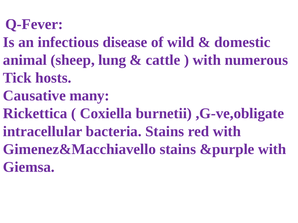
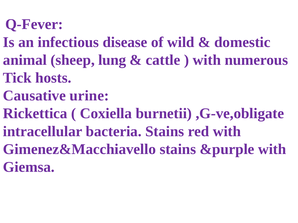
many: many -> urine (89, 96)
